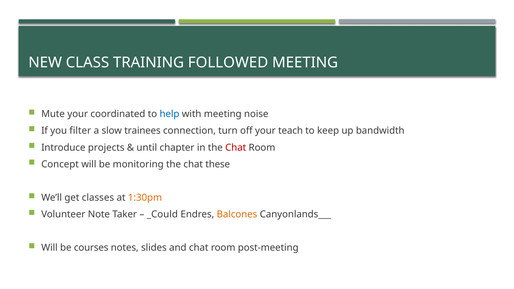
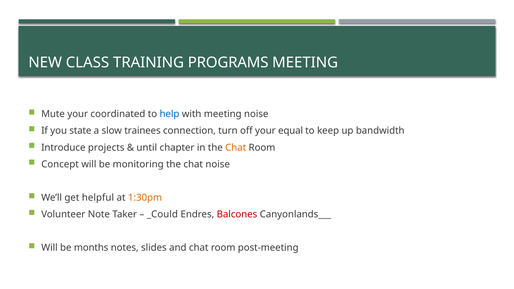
FOLLOWED: FOLLOWED -> PROGRAMS (228, 62)
filter: filter -> state (80, 131)
teach: teach -> equal (291, 131)
Chat colour: red -> orange (236, 148)
chat these: these -> noise (218, 164)
classes: classes -> helpful (98, 198)
Balcones colour: orange -> red (237, 214)
courses: courses -> months (91, 248)
